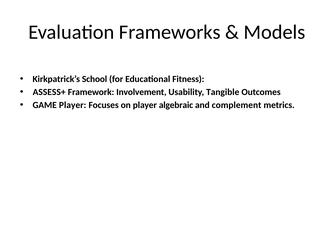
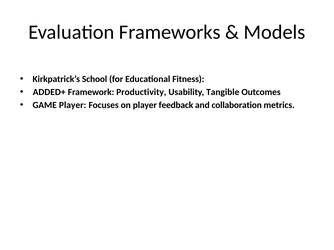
ASSESS+: ASSESS+ -> ADDED+ (49, 92)
Involvement: Involvement -> Productivity (141, 92)
algebraic: algebraic -> feedback (176, 105)
complement: complement -> collaboration (237, 105)
